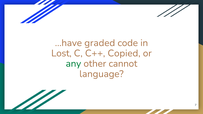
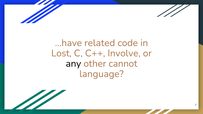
graded: graded -> related (100, 43)
Copied: Copied -> Involve (124, 53)
any colour: green -> black (73, 64)
